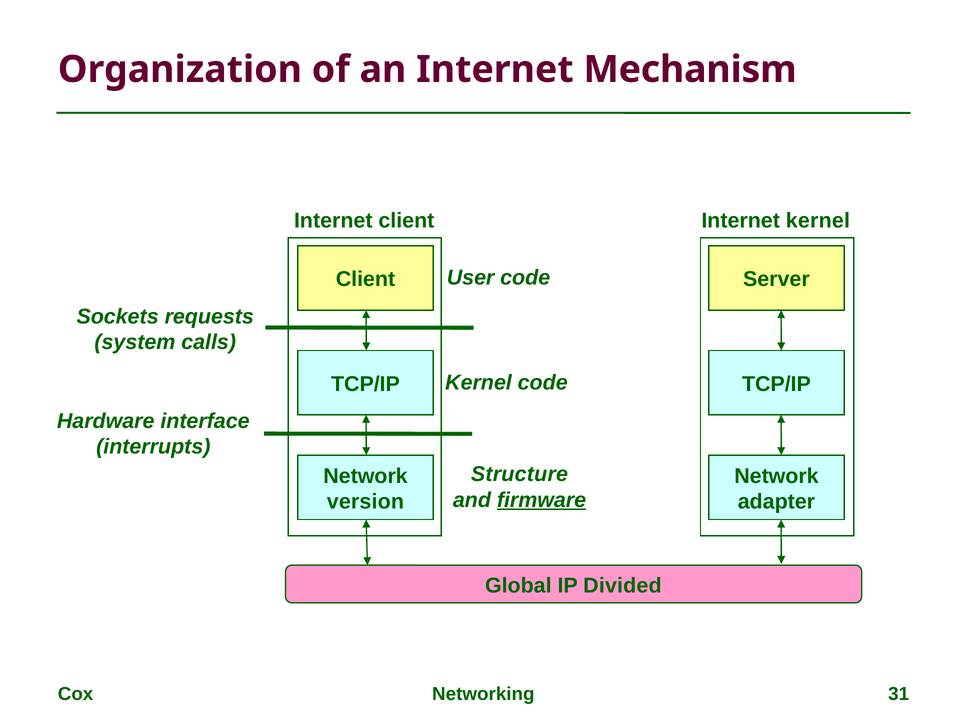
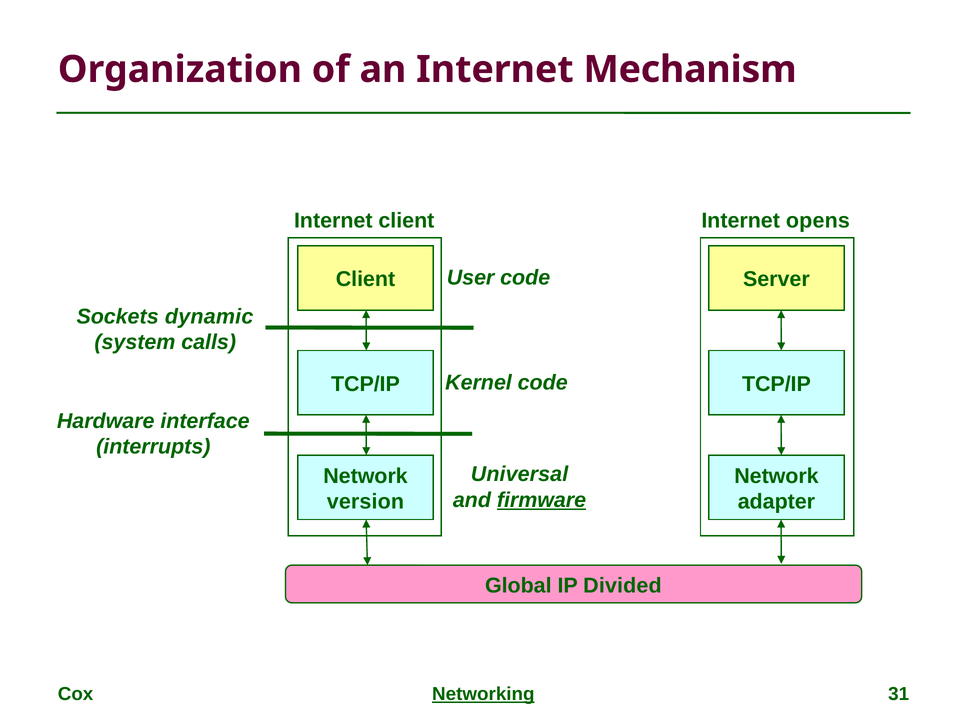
Internet kernel: kernel -> opens (818, 221)
requests: requests -> dynamic (209, 317)
Structure: Structure -> Universal (520, 474)
Networking underline: none -> present (483, 694)
